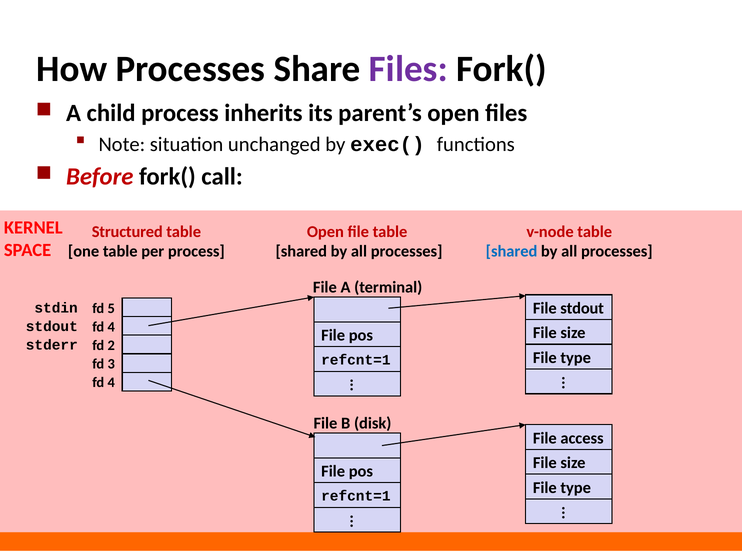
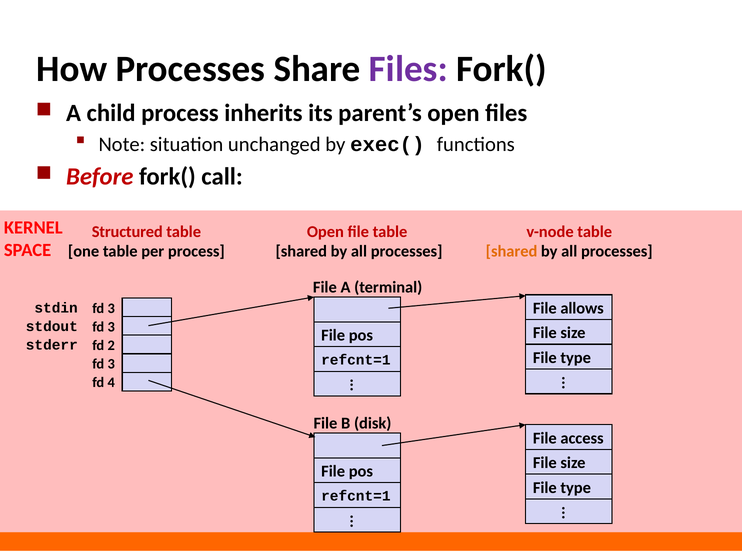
shared colour: blue -> orange (512, 251)
5: 5 -> 3 (111, 308)
File stdout: stdout -> allows (582, 308)
4: 4 -> 3 (111, 327)
